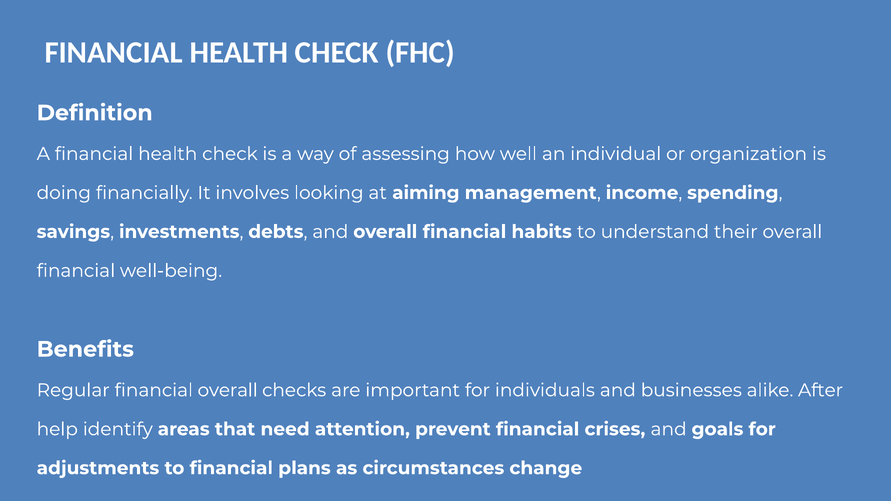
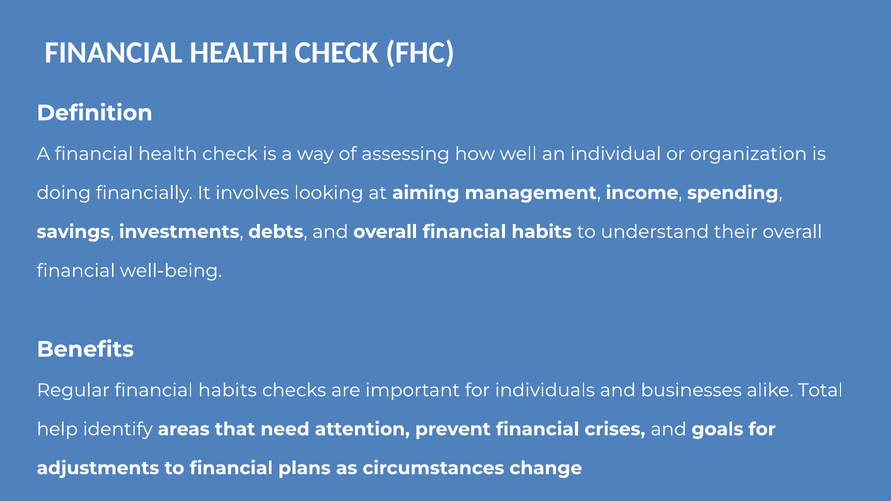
Regular financial overall: overall -> habits (227, 390)
After: After -> Total (820, 390)
